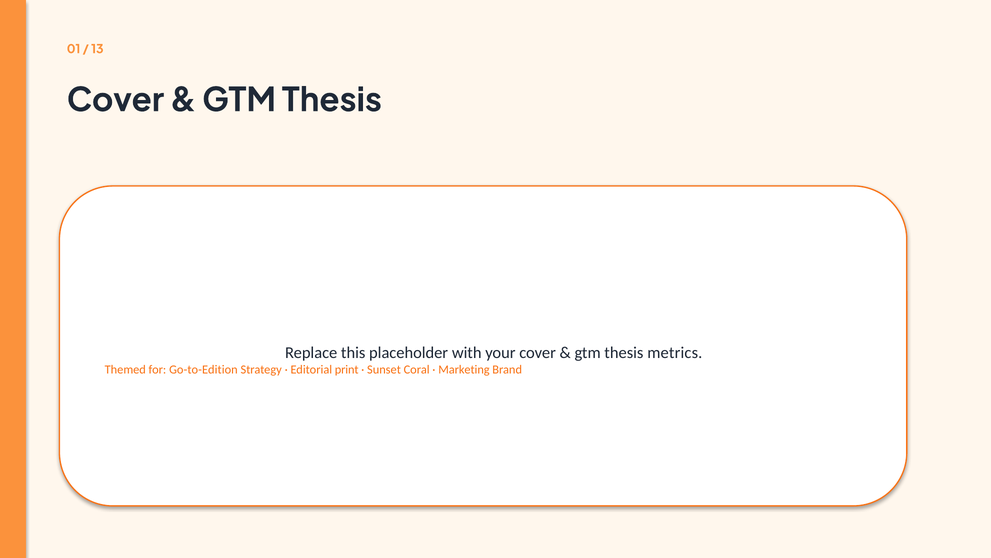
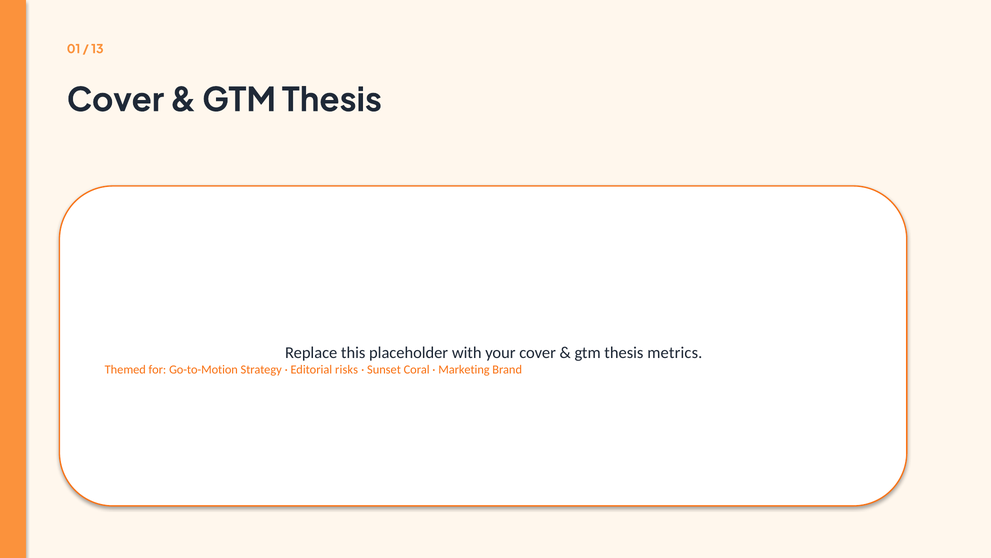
Go-to-Edition: Go-to-Edition -> Go-to-Motion (204, 369)
print: print -> risks (347, 369)
